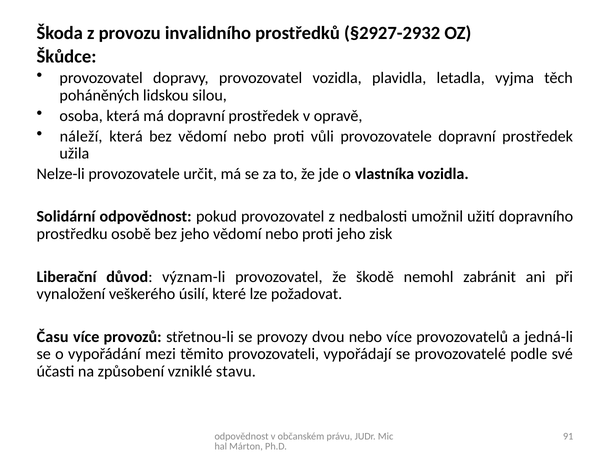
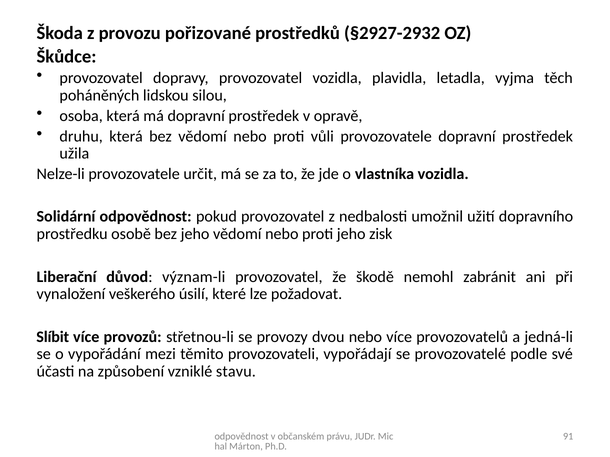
invalidního: invalidního -> pořizované (208, 33)
náleží: náleží -> druhu (81, 136)
Času: Času -> Slíbit (53, 337)
